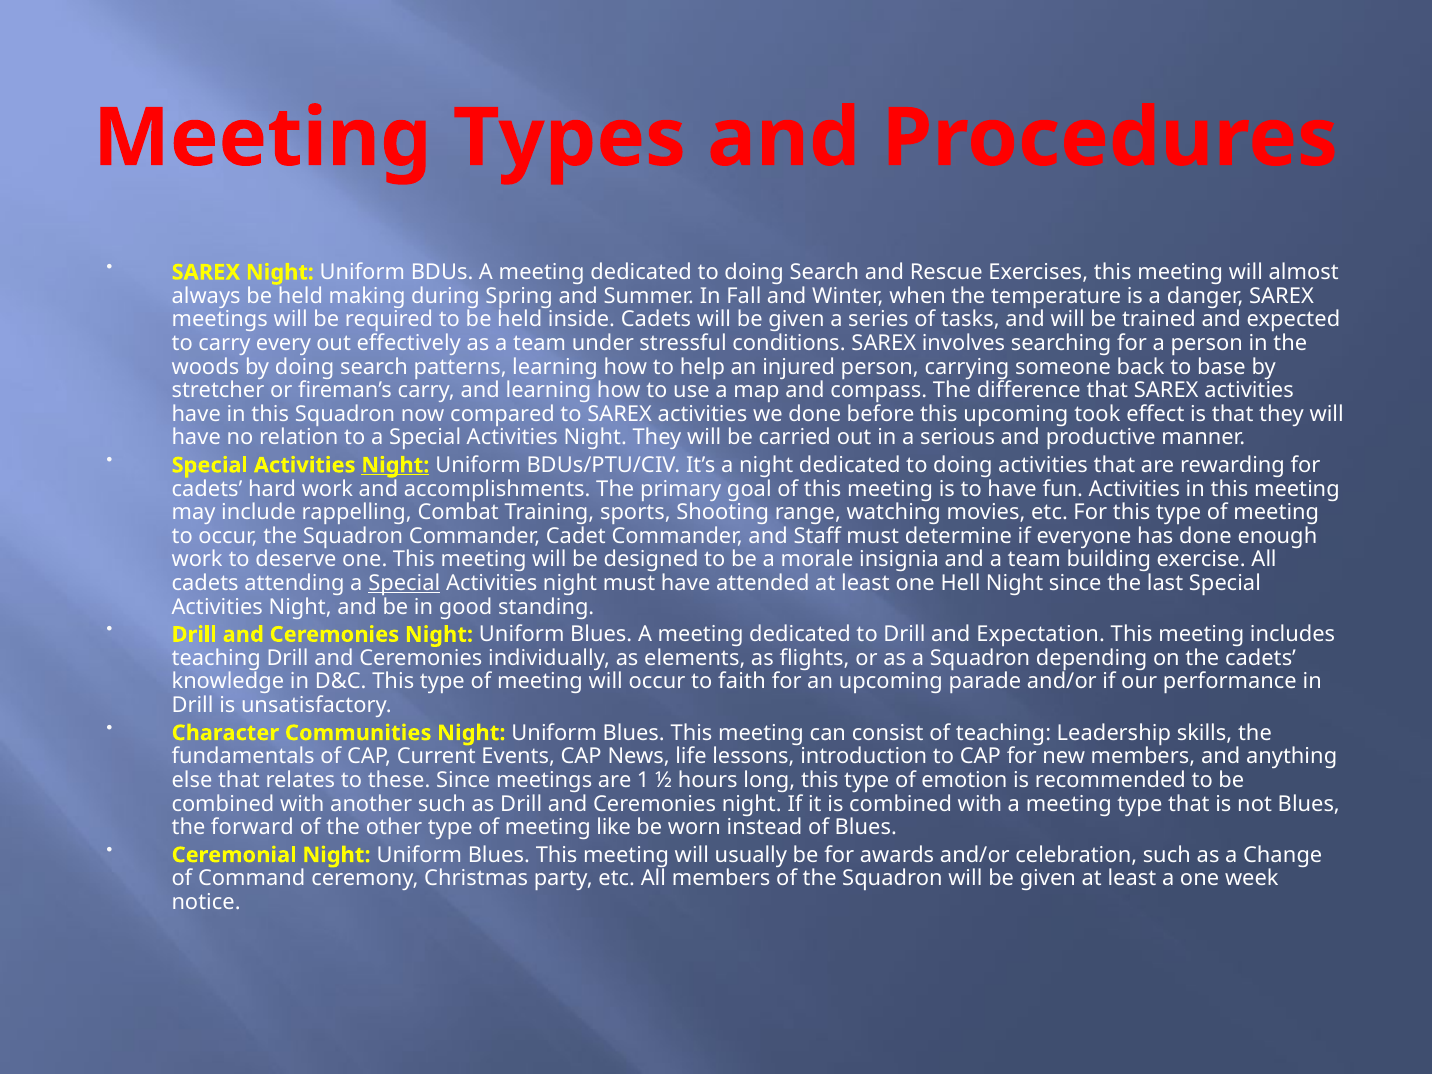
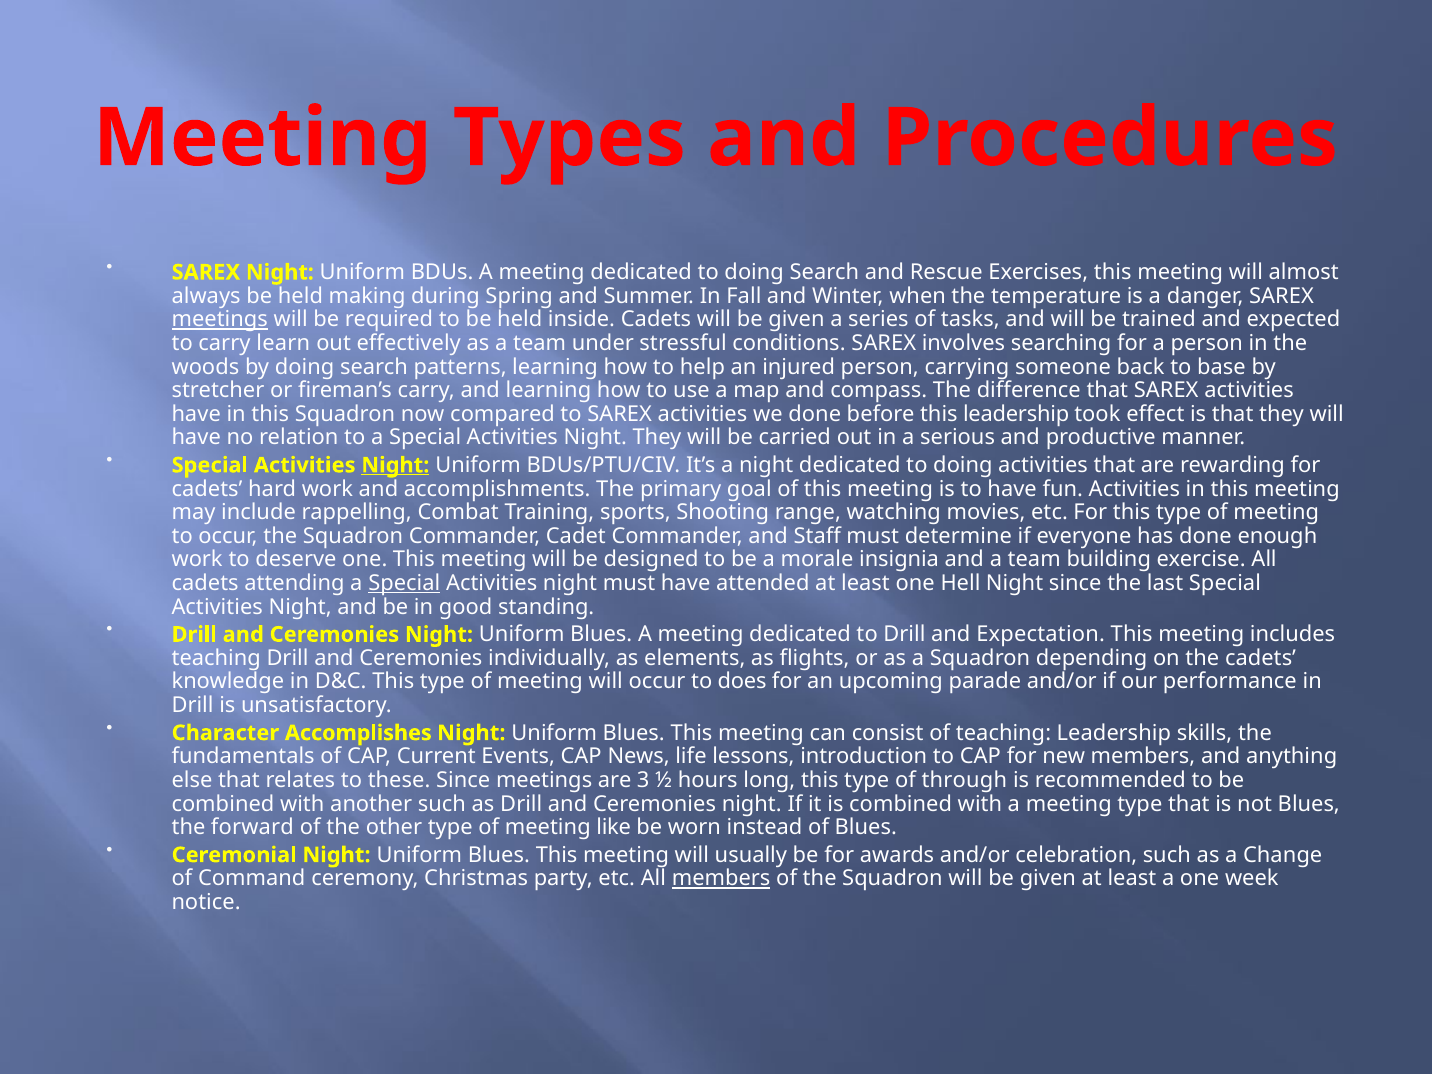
meetings underline: none -> present (220, 320)
every: every -> learn (283, 343)
this upcoming: upcoming -> leadership (1016, 414)
faith: faith -> does (742, 682)
Communities: Communities -> Accomplishes (358, 733)
1: 1 -> 3 (643, 780)
emotion: emotion -> through (964, 780)
members underline: none -> present (721, 879)
